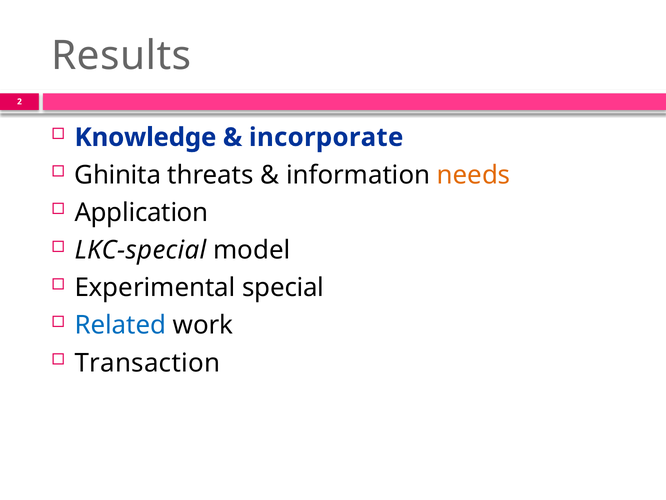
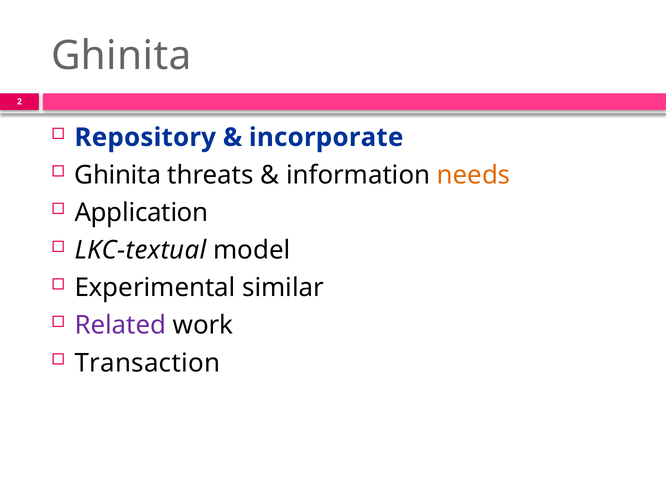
Results: Results -> Ghinita (121, 56)
Knowledge: Knowledge -> Repository (145, 137)
LKC-special: LKC-special -> LKC-textual (140, 250)
special: special -> similar (283, 288)
Related colour: blue -> purple (120, 325)
